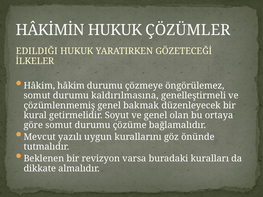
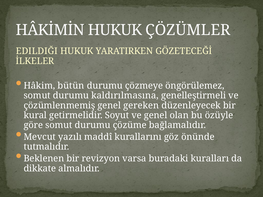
Hâkim hâkim: hâkim -> bütün (71, 86)
bakmak: bakmak -> gereken (141, 106)
ortaya: ortaya -> özüyle (219, 115)
uygun: uygun -> maddî (98, 137)
